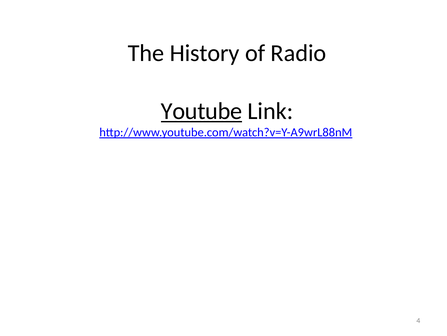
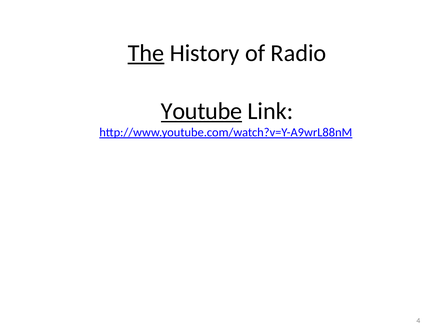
The underline: none -> present (146, 53)
